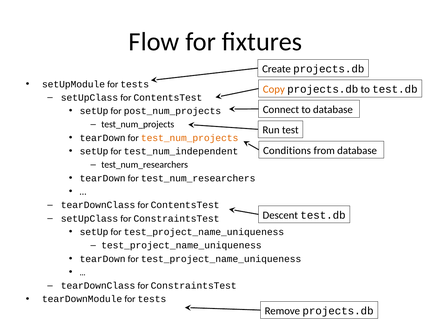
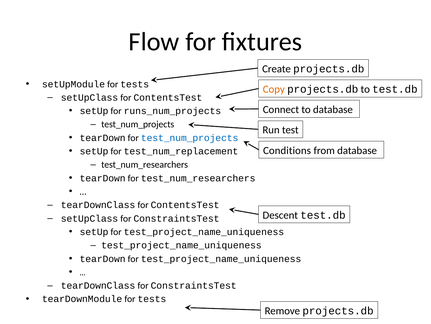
post_num_projects: post_num_projects -> runs_num_projects (172, 111)
test_num_projects colour: orange -> blue (190, 138)
test_num_independent: test_num_independent -> test_num_replacement (181, 151)
